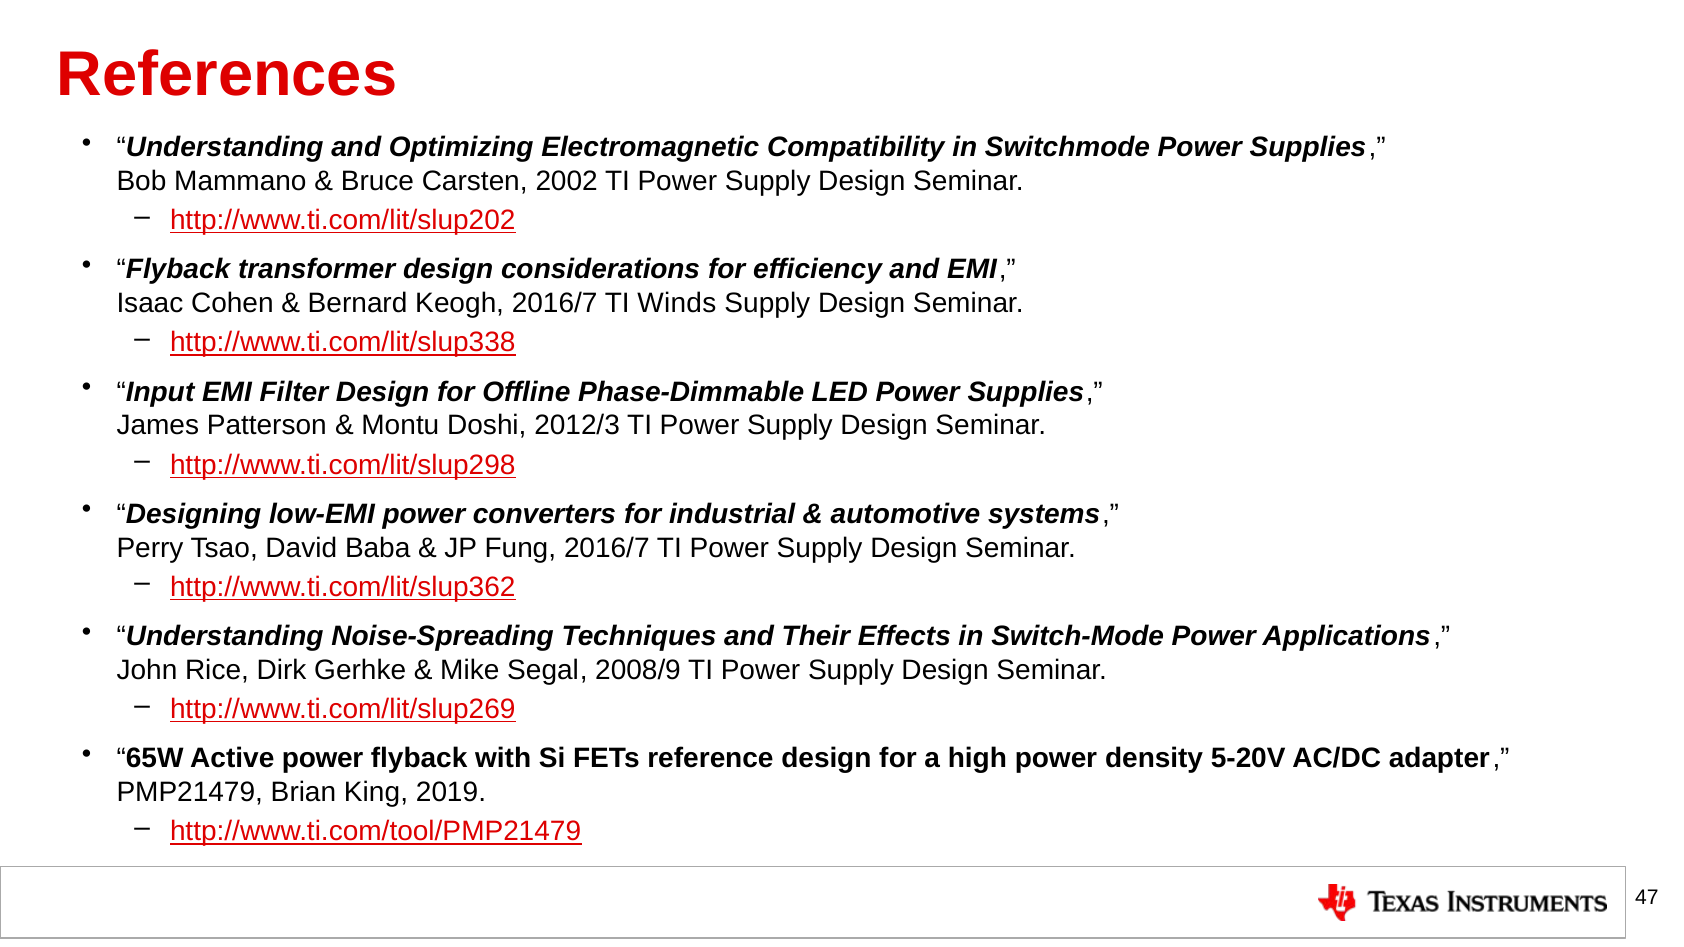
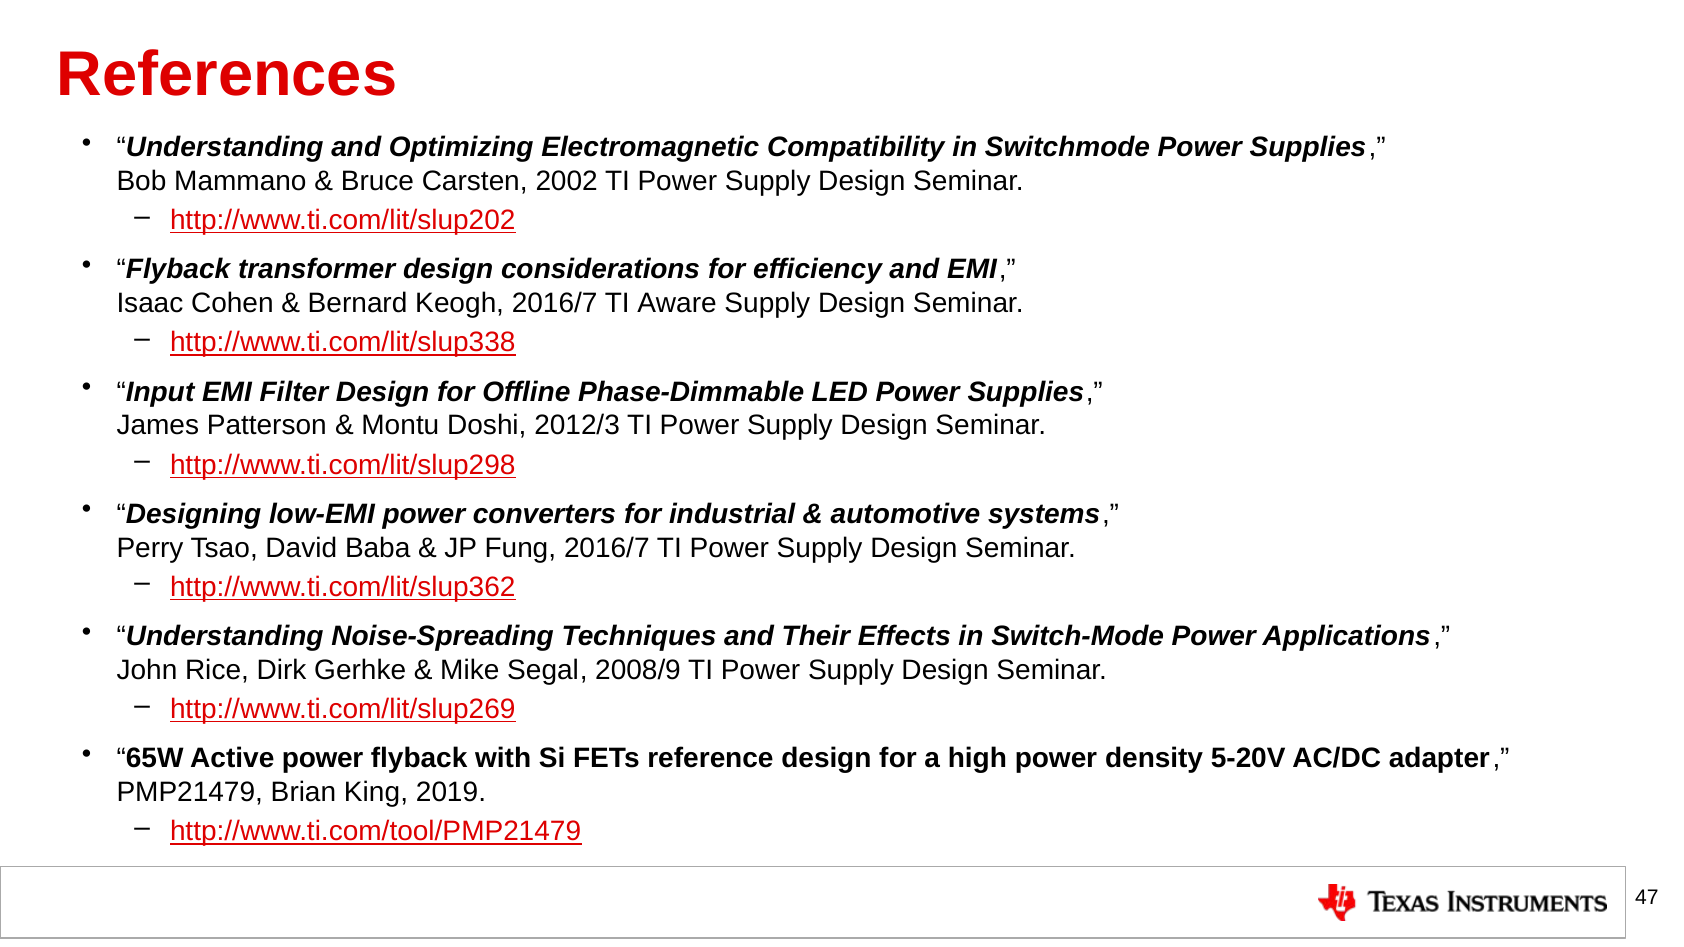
Winds: Winds -> Aware (677, 303)
